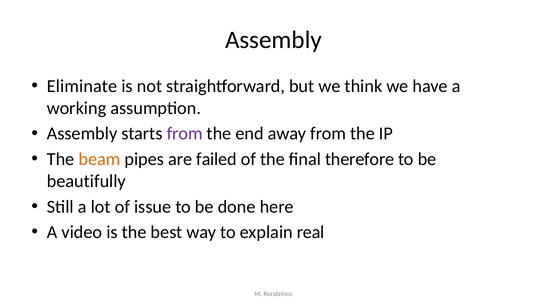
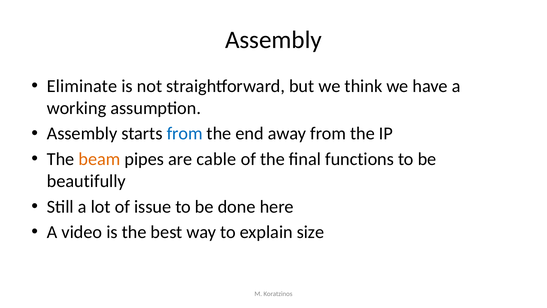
from colour: purple -> blue (185, 133)
failed: failed -> cable (216, 159)
therefore: therefore -> functions (360, 159)
real: real -> size (311, 232)
